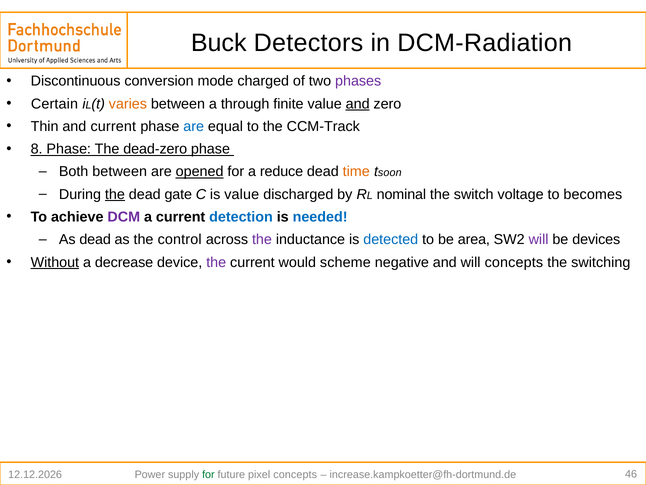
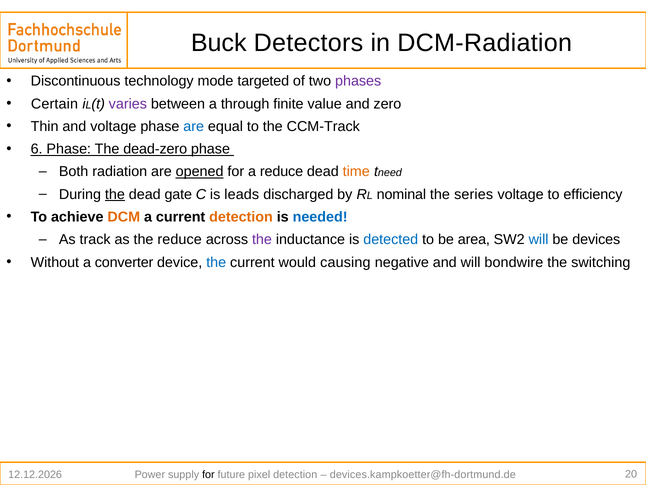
conversion: conversion -> technology (159, 81)
charged: charged -> targeted (263, 81)
varies colour: orange -> purple (128, 104)
and underline: present -> none (358, 104)
and current: current -> voltage (113, 126)
8: 8 -> 6 (37, 149)
Both between: between -> radiation (120, 172)
soon: soon -> need (390, 173)
is value: value -> leads (242, 194)
switch: switch -> series (474, 194)
becomes: becomes -> efficiency (593, 194)
DCM colour: purple -> orange (124, 217)
detection colour: blue -> orange (241, 217)
As dead: dead -> track (95, 239)
the control: control -> reduce (180, 239)
will colour: purple -> blue (539, 239)
Without underline: present -> none (55, 262)
decrease: decrease -> converter (124, 262)
the colour: purple -> blue (216, 262)
scheme: scheme -> causing (345, 262)
will concepts: concepts -> bondwire (514, 262)
for colour: green -> black (208, 474)
pixel concepts: concepts -> detection (295, 474)
increase.kampkoetter@fh-dortmund.de: increase.kampkoetter@fh-dortmund.de -> devices.kampkoetter@fh-dortmund.de (423, 474)
46: 46 -> 20 (631, 474)
